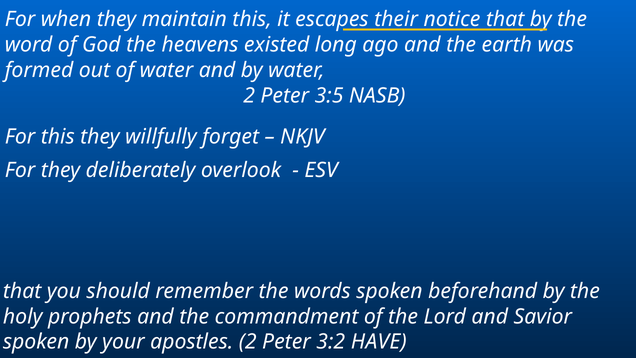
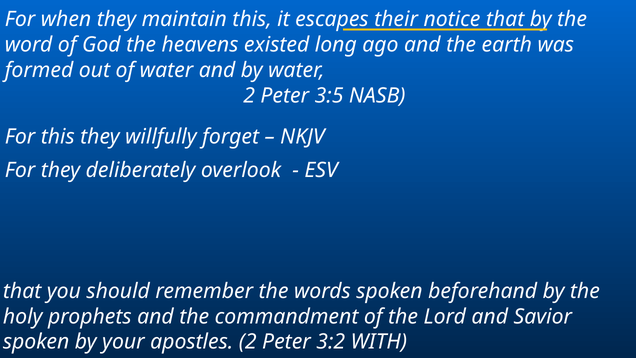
HAVE: HAVE -> WITH (379, 342)
